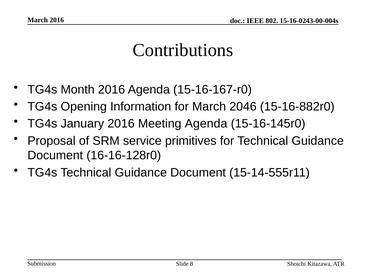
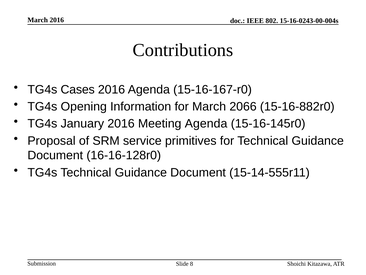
Month: Month -> Cases (78, 89)
2046: 2046 -> 2066 (243, 106)
